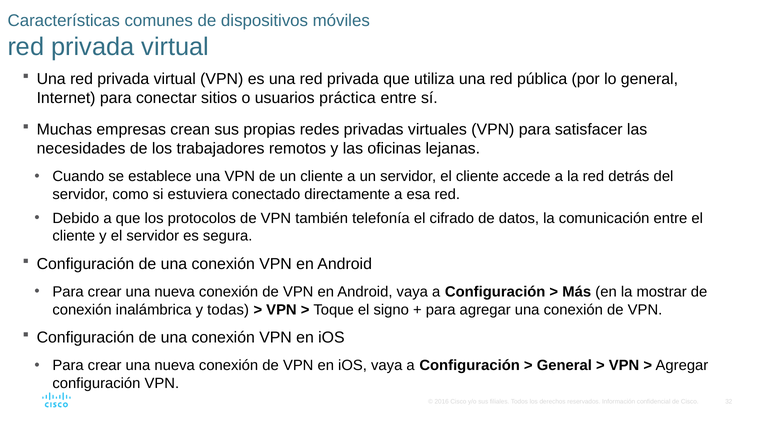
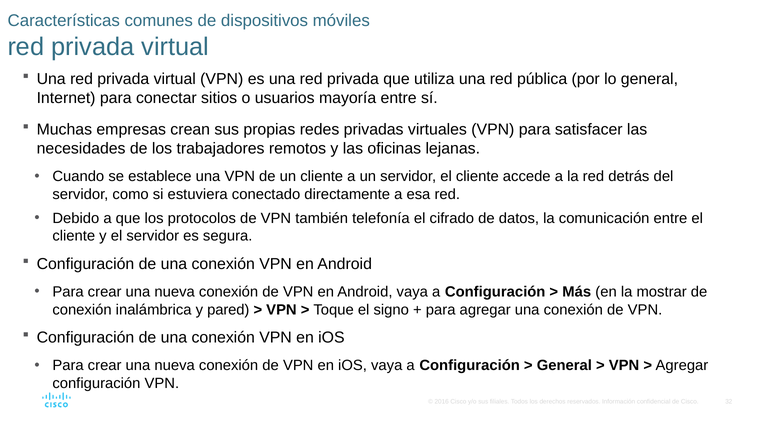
práctica: práctica -> mayoría (348, 98)
todas: todas -> pared (228, 310)
